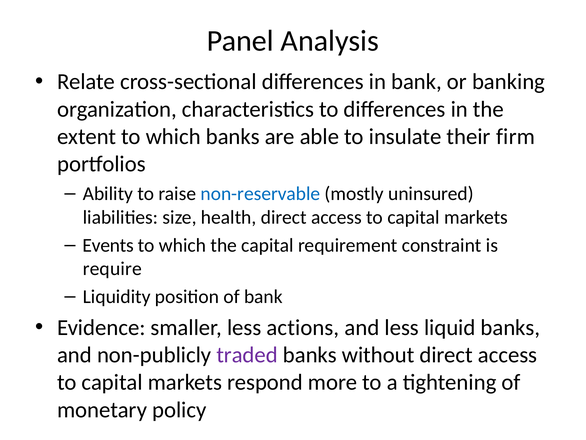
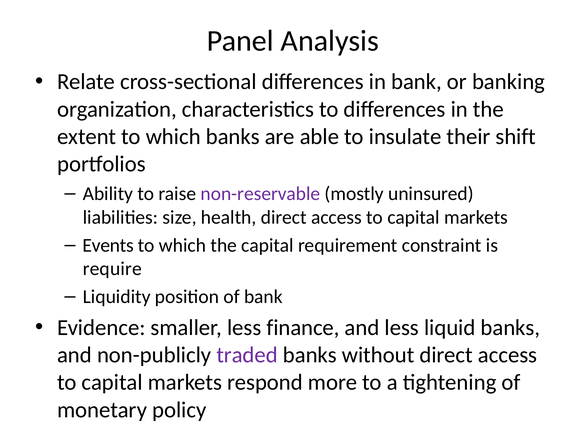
firm: firm -> shift (516, 136)
non-reservable colour: blue -> purple (260, 194)
actions: actions -> finance (303, 327)
